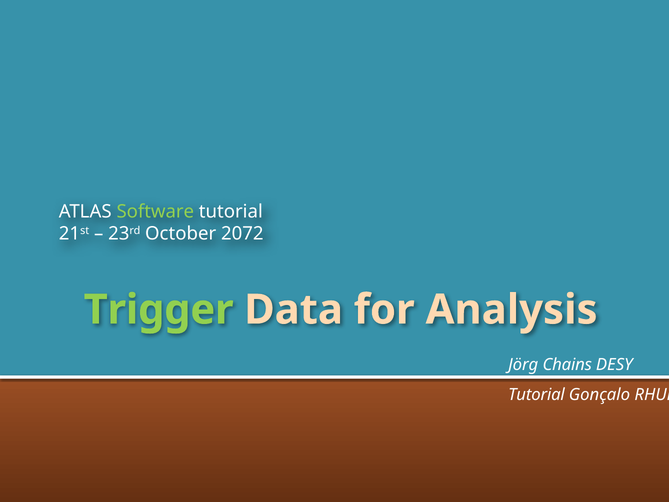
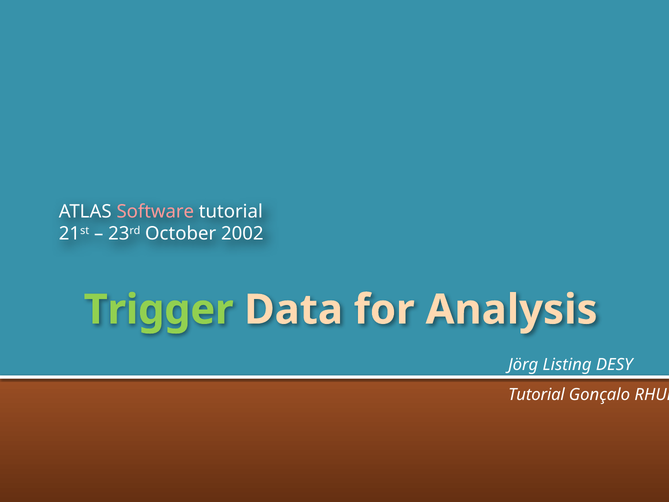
Software colour: light green -> pink (155, 211)
2072: 2072 -> 2002 (242, 234)
Chains: Chains -> Listing (567, 365)
